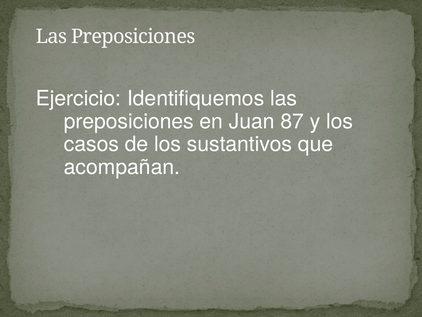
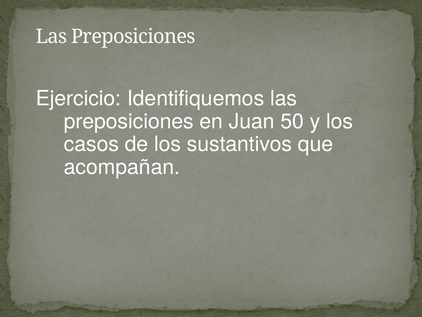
87: 87 -> 50 (292, 121)
